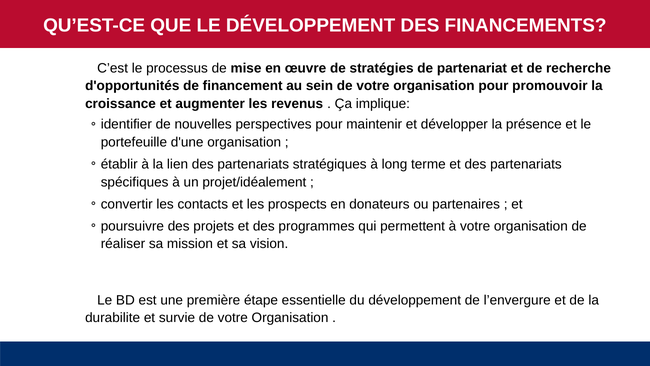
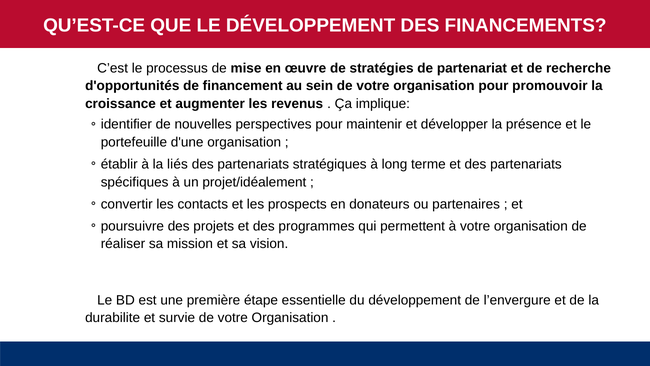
lien: lien -> liés (177, 164)
